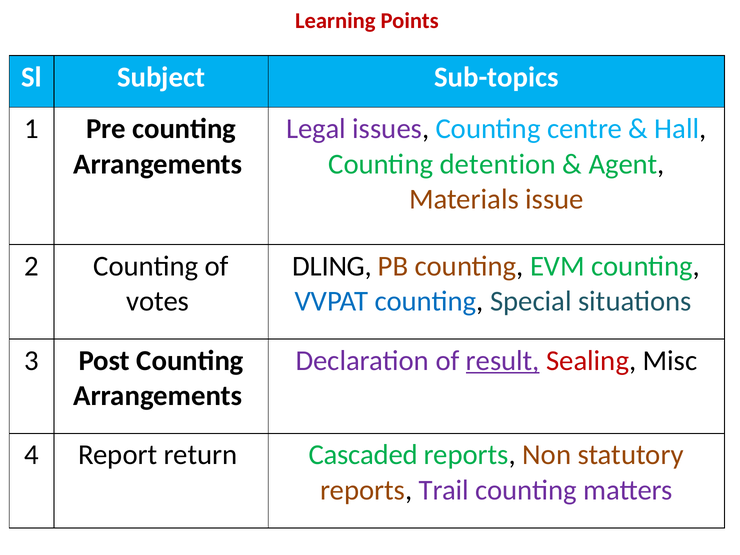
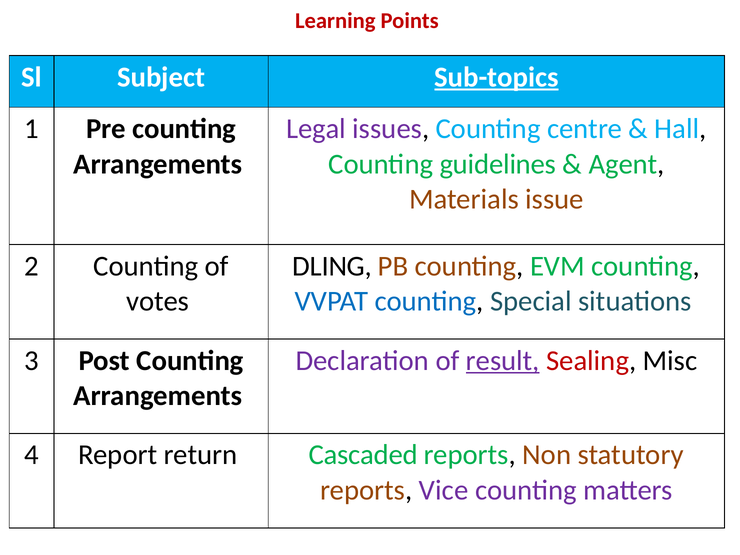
Sub-topics underline: none -> present (496, 77)
detention: detention -> guidelines (498, 164)
Trail: Trail -> Vice (444, 490)
